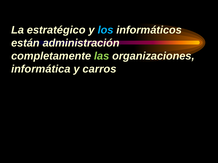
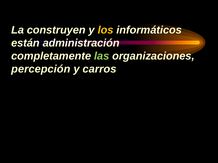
estratégico: estratégico -> construyen (56, 30)
los colour: light blue -> yellow (106, 30)
informática: informática -> percepción (41, 69)
